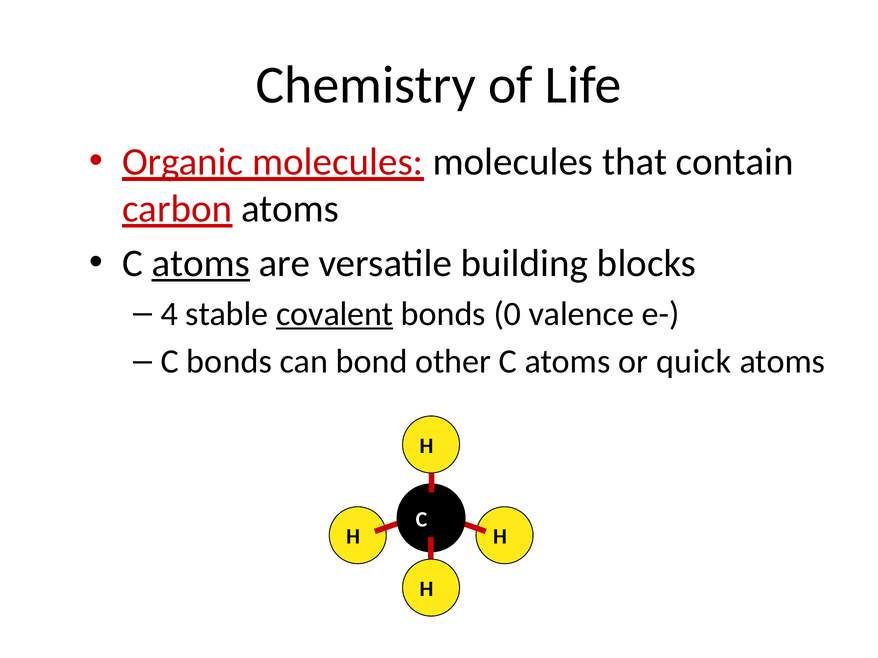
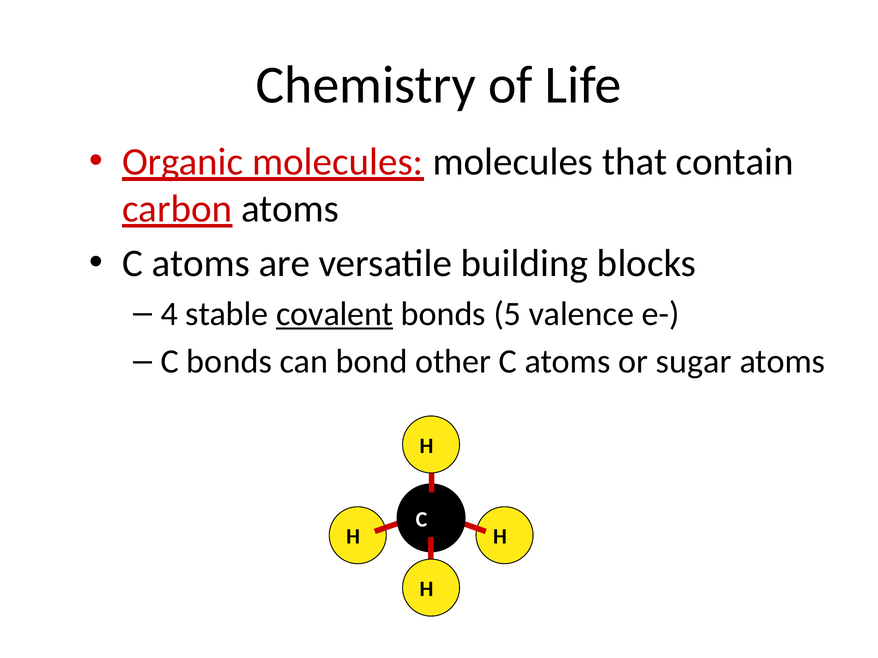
atoms underline: present -> none (201, 264)
0: 0 -> 5 (507, 314)
quick: quick -> sugar (694, 362)
